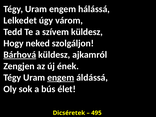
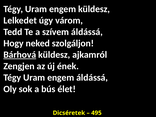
engem hálássá: hálássá -> küldesz (94, 9)
szívem küldesz: küldesz -> áldássá (87, 32)
engem underline: present -> none (61, 78)
